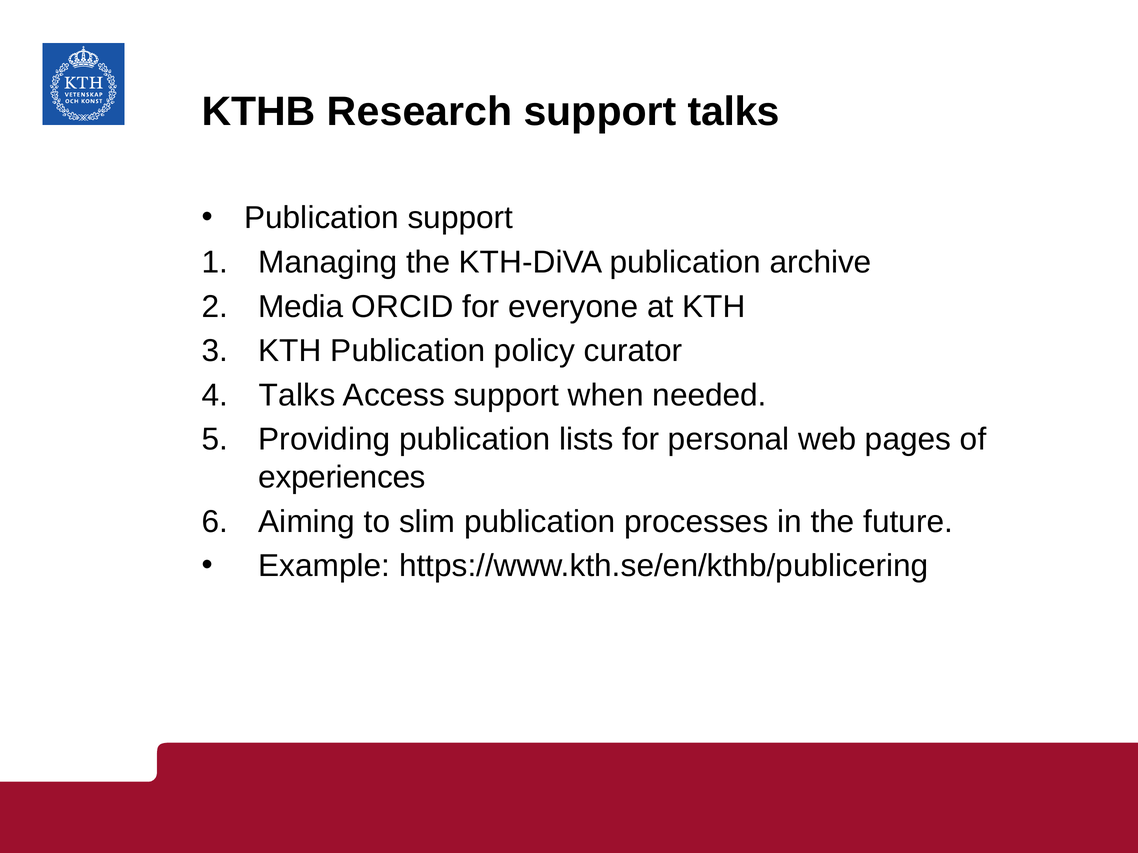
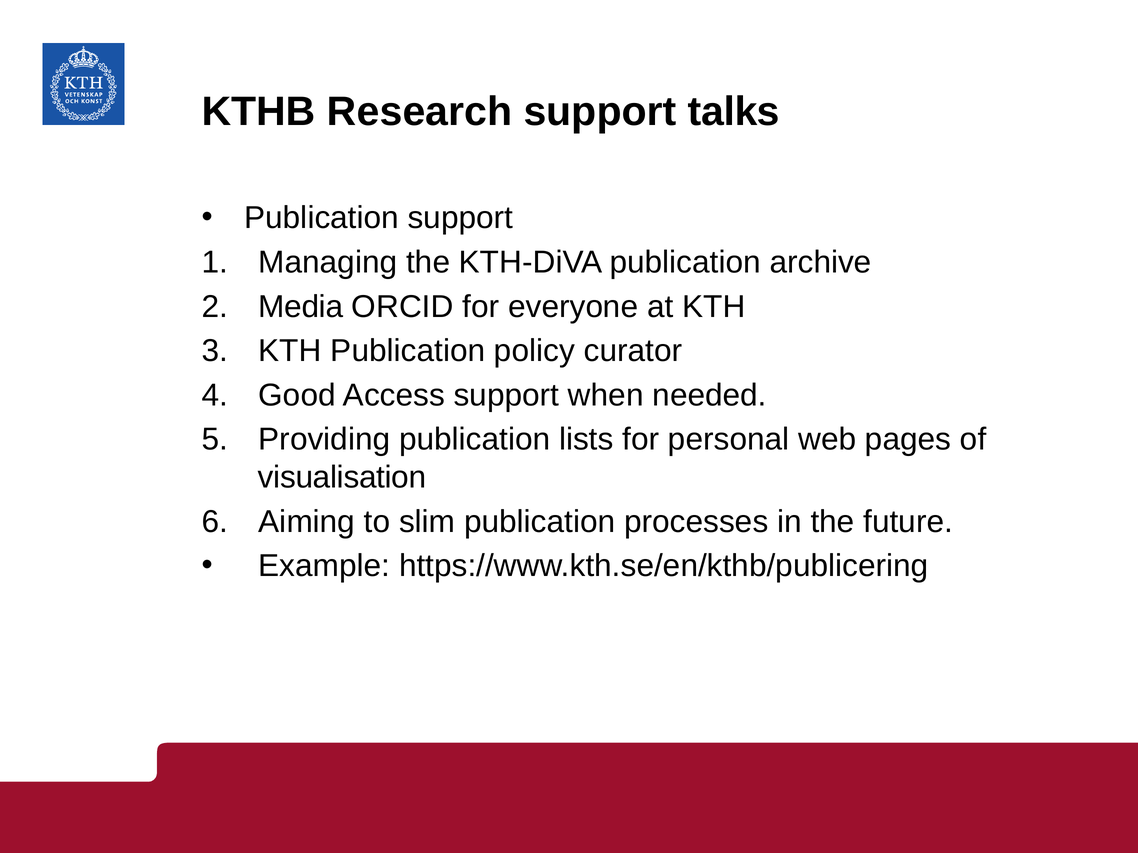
Talks: Talks -> Good (297, 395)
experiences: experiences -> visualisation (342, 478)
